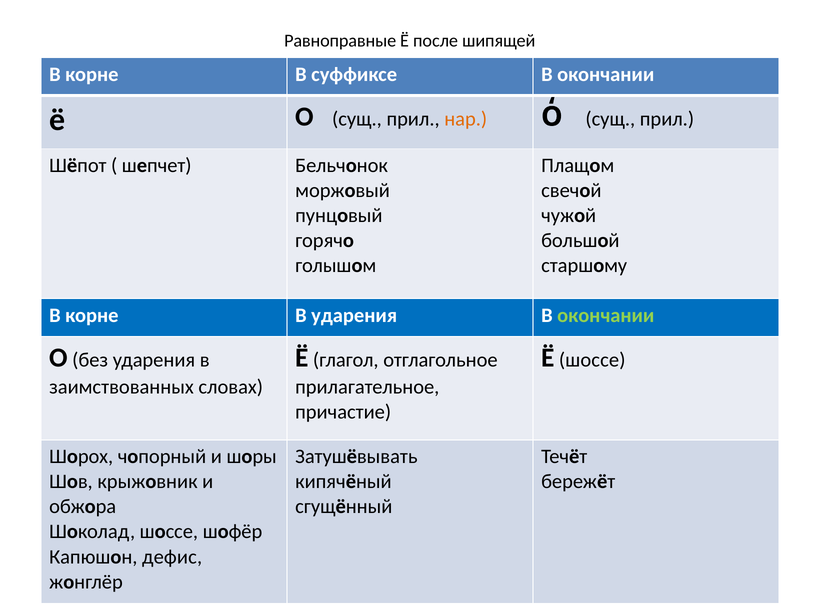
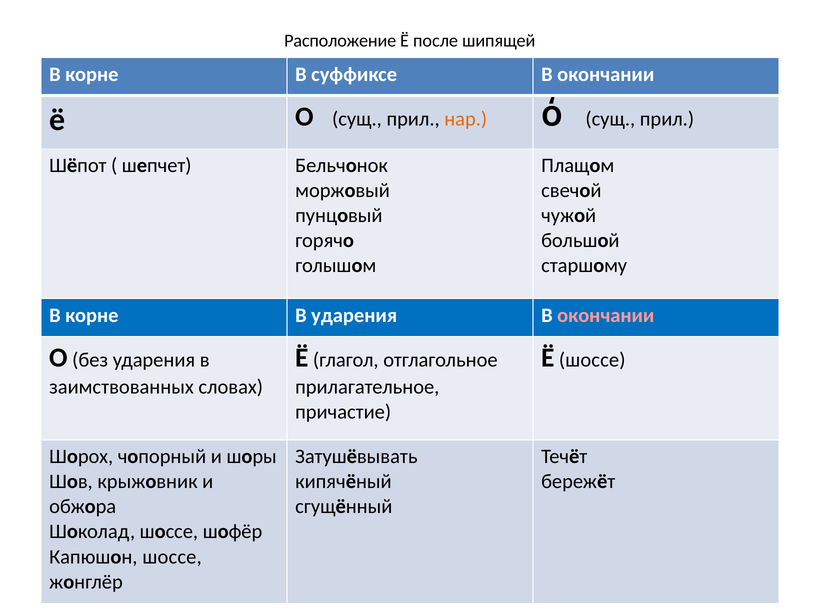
Равноправные: Равноправные -> Расположение (340, 41)
окончании colour: light green -> pink (606, 316)
Капюшон дефис: дефис -> шоссе (172, 557)
